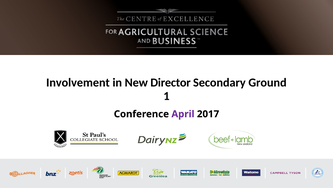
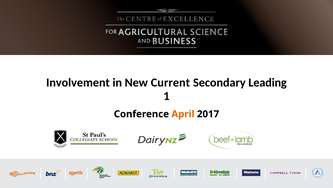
Director: Director -> Current (170, 82)
Ground: Ground -> Leading (268, 82)
April colour: purple -> orange (183, 114)
